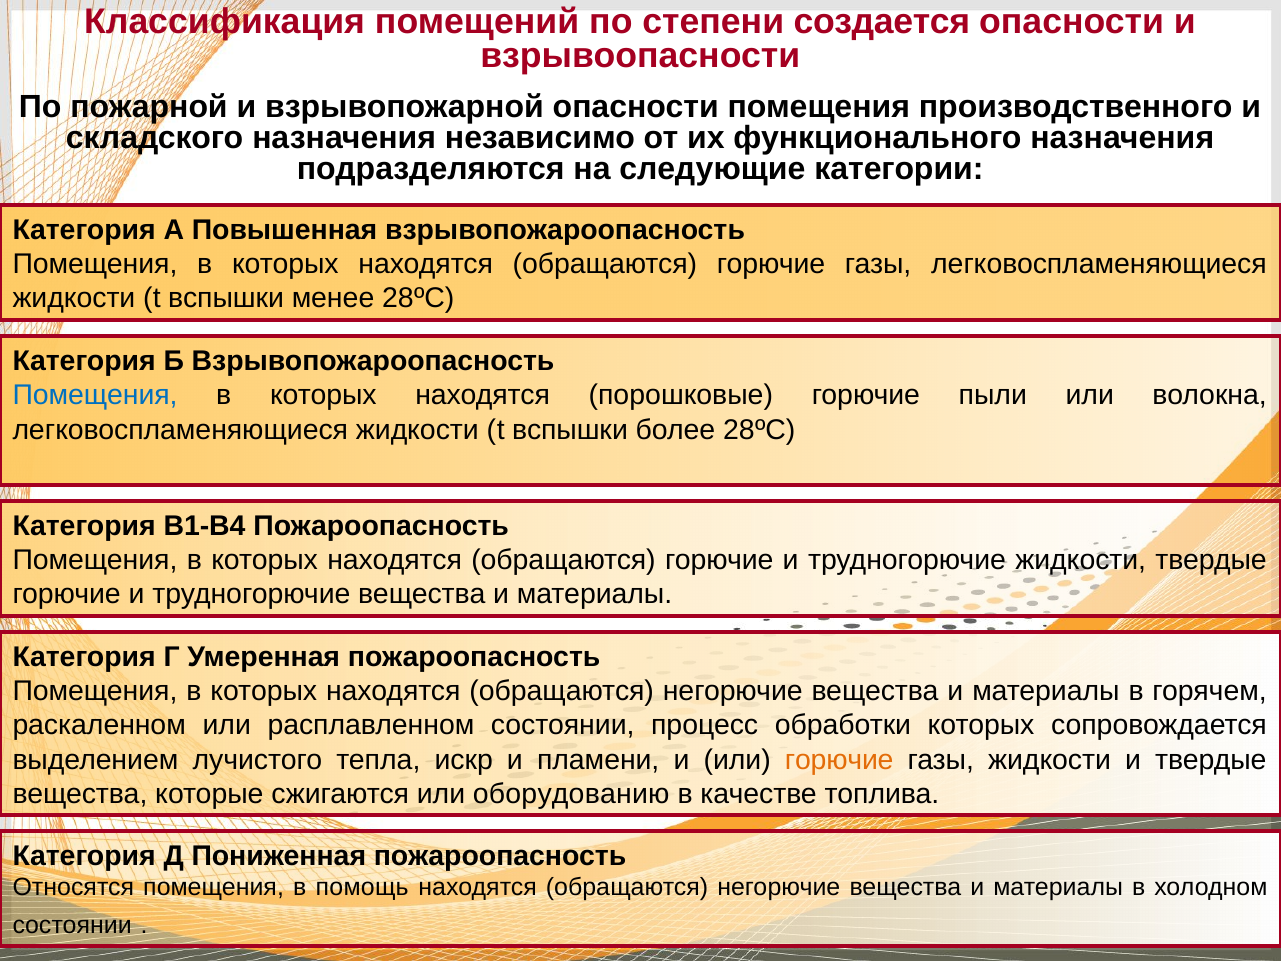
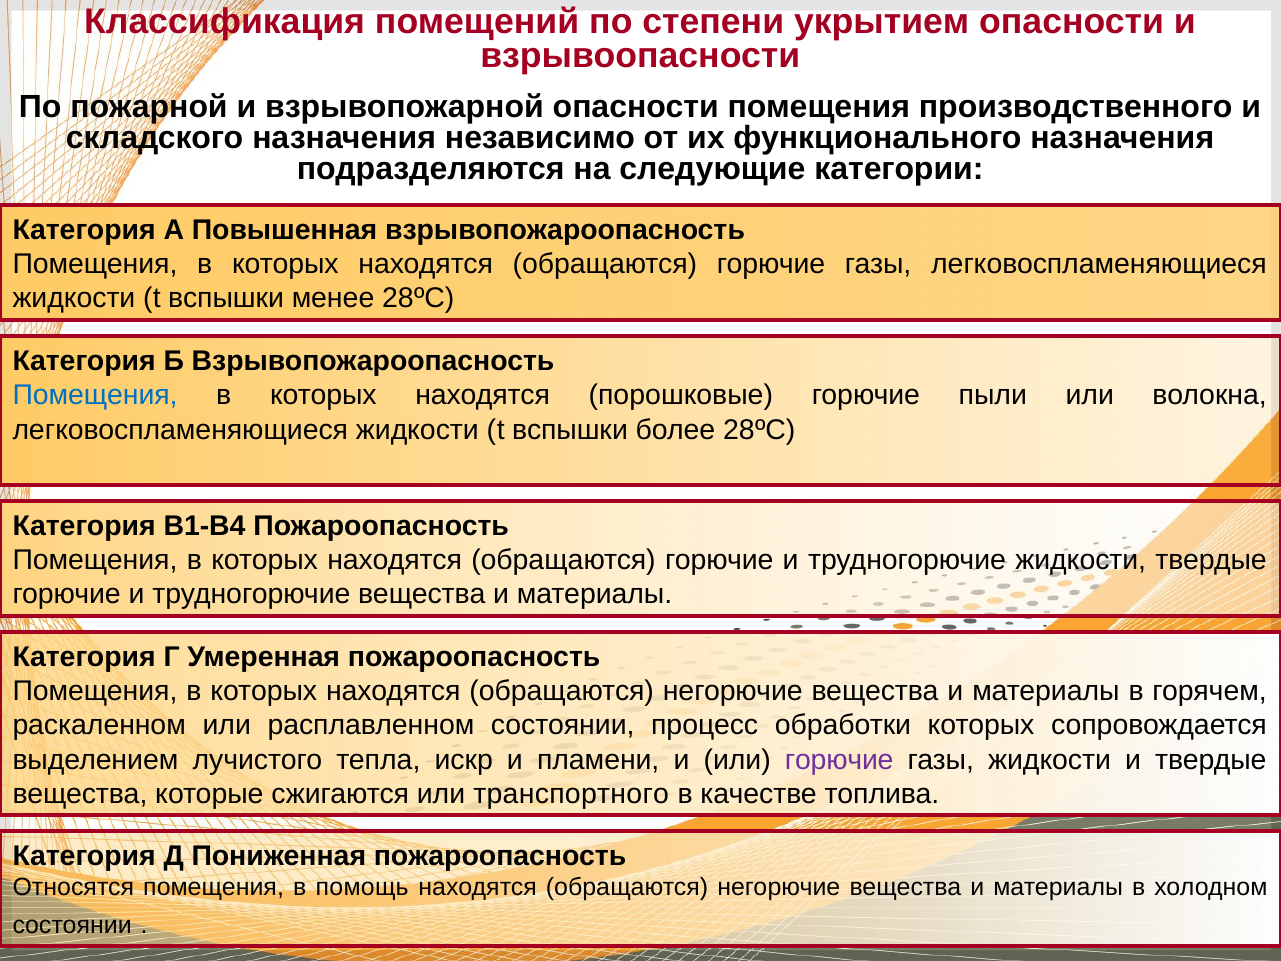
создается: создается -> укрытием (882, 22)
горючие colour: orange -> purple (839, 759)
оборудованию: оборудованию -> транспортного (571, 794)
